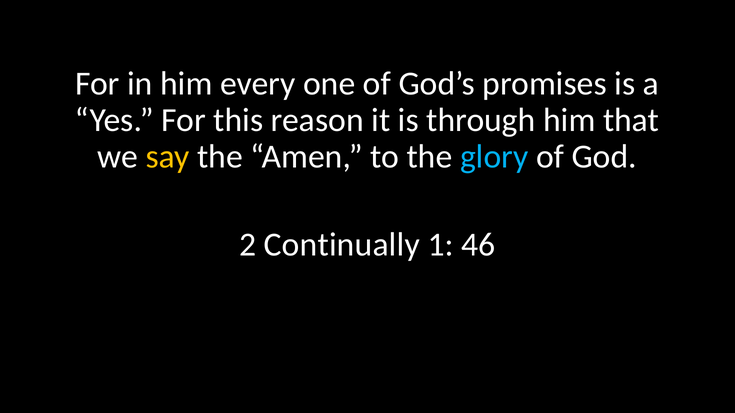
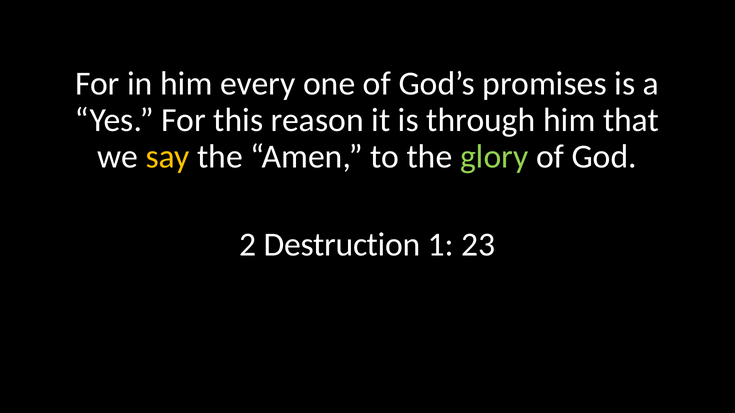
glory colour: light blue -> light green (494, 157)
Continually: Continually -> Destruction (342, 245)
46: 46 -> 23 (478, 245)
